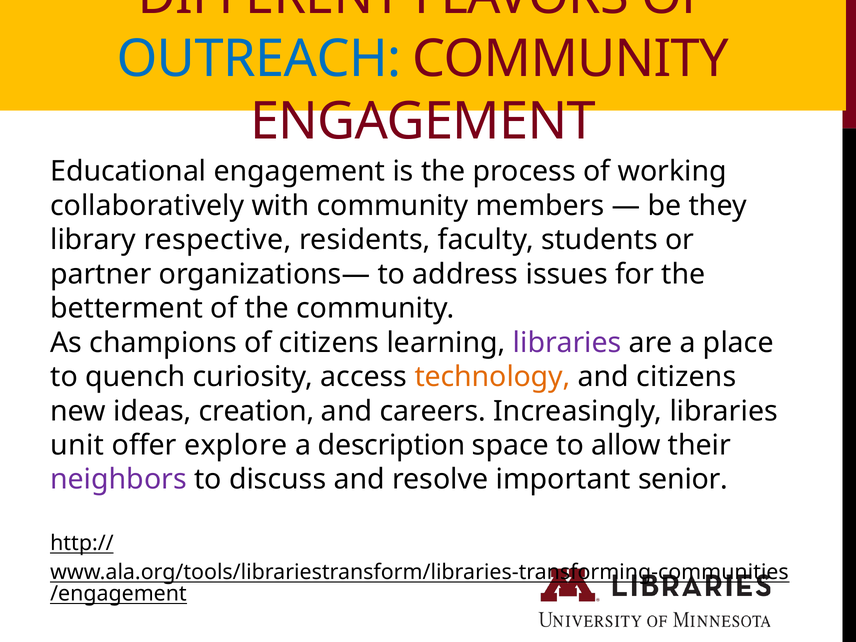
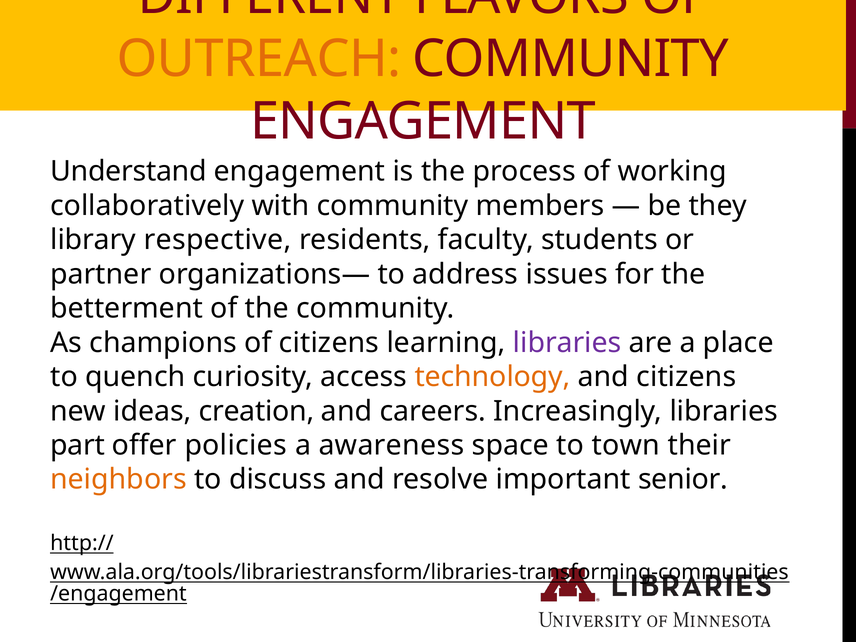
OUTREACH colour: blue -> orange (259, 59)
Educational: Educational -> Understand (128, 171)
unit: unit -> part (77, 445)
explore: explore -> policies (236, 445)
description: description -> awareness (391, 445)
allow: allow -> town (626, 445)
neighbors colour: purple -> orange (118, 480)
